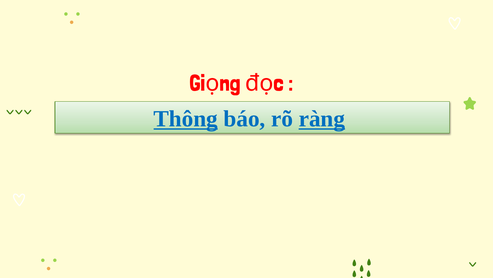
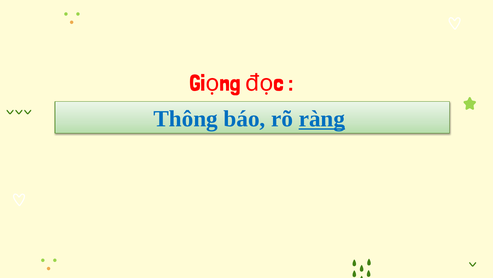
Thông underline: present -> none (186, 119)
